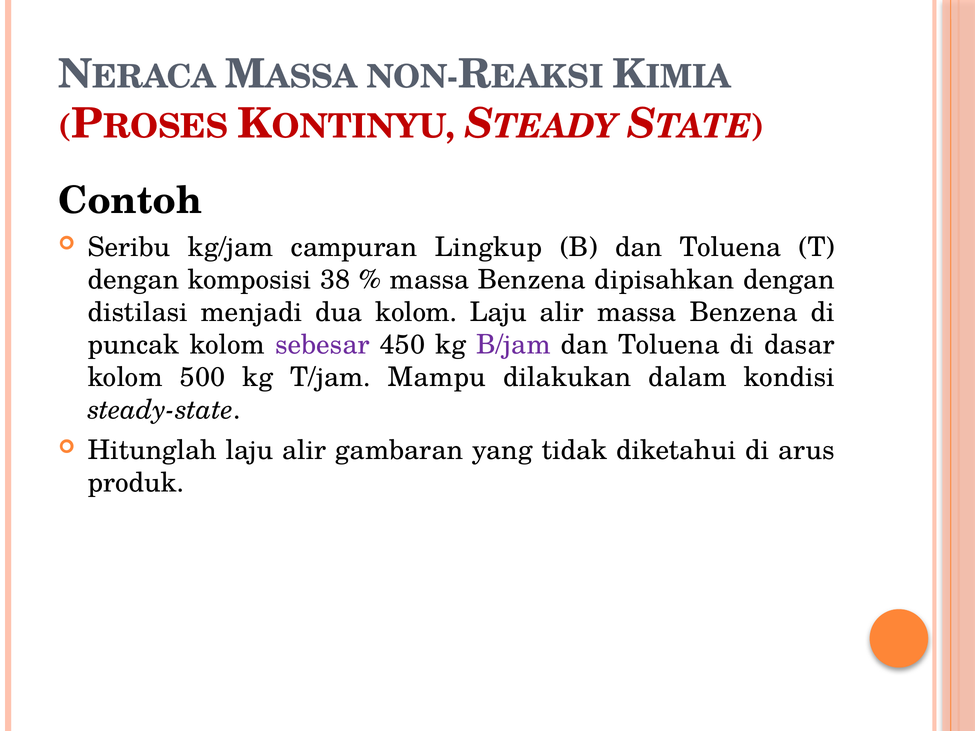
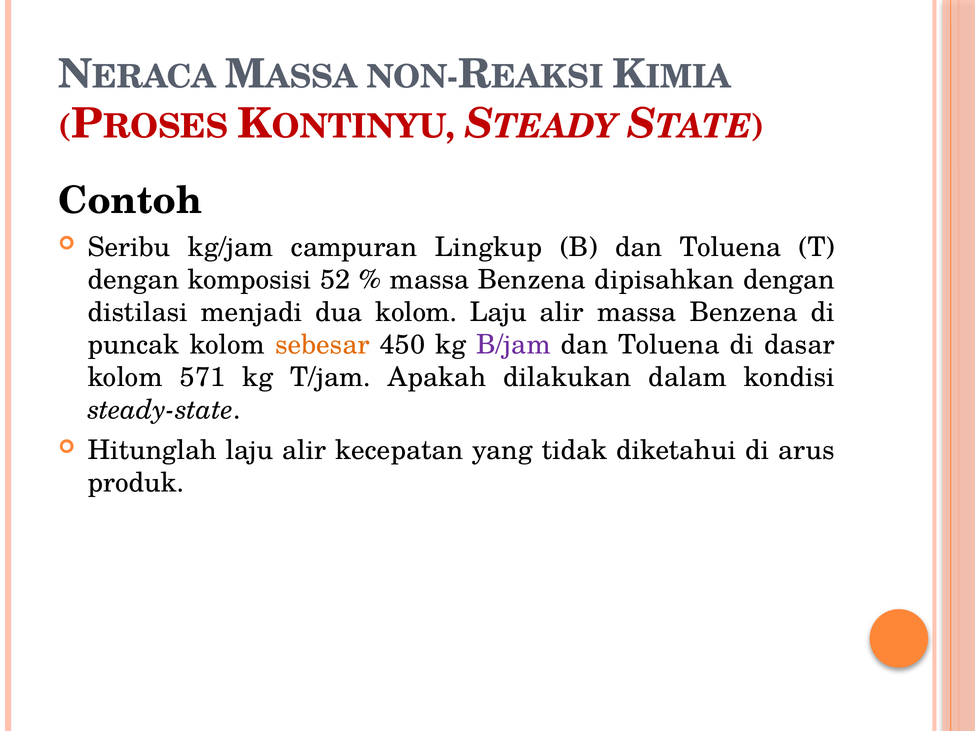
38: 38 -> 52 (335, 280)
sebesar colour: purple -> orange (322, 345)
500: 500 -> 571 (203, 377)
Mampu: Mampu -> Apakah (437, 377)
gambaran: gambaran -> kecepatan (399, 451)
